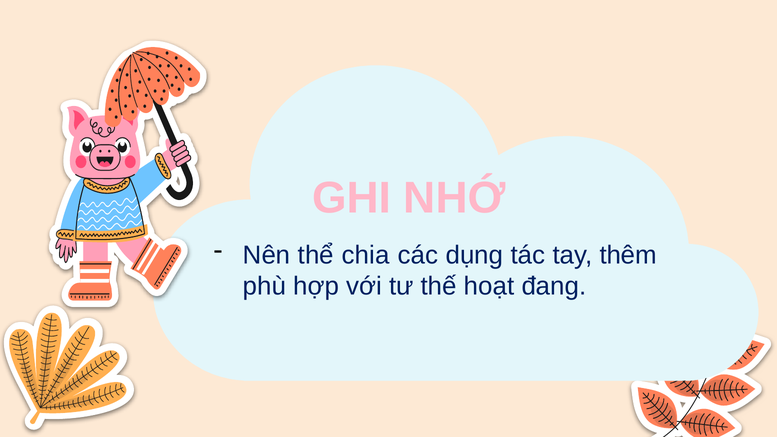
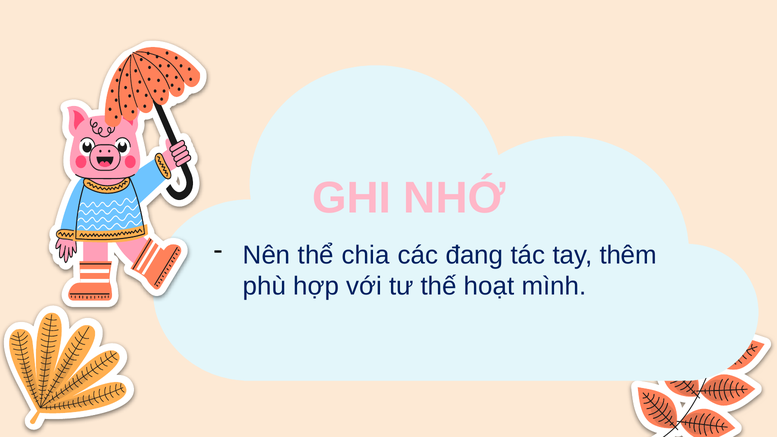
dụng: dụng -> đang (474, 255)
đang: đang -> mình (554, 286)
